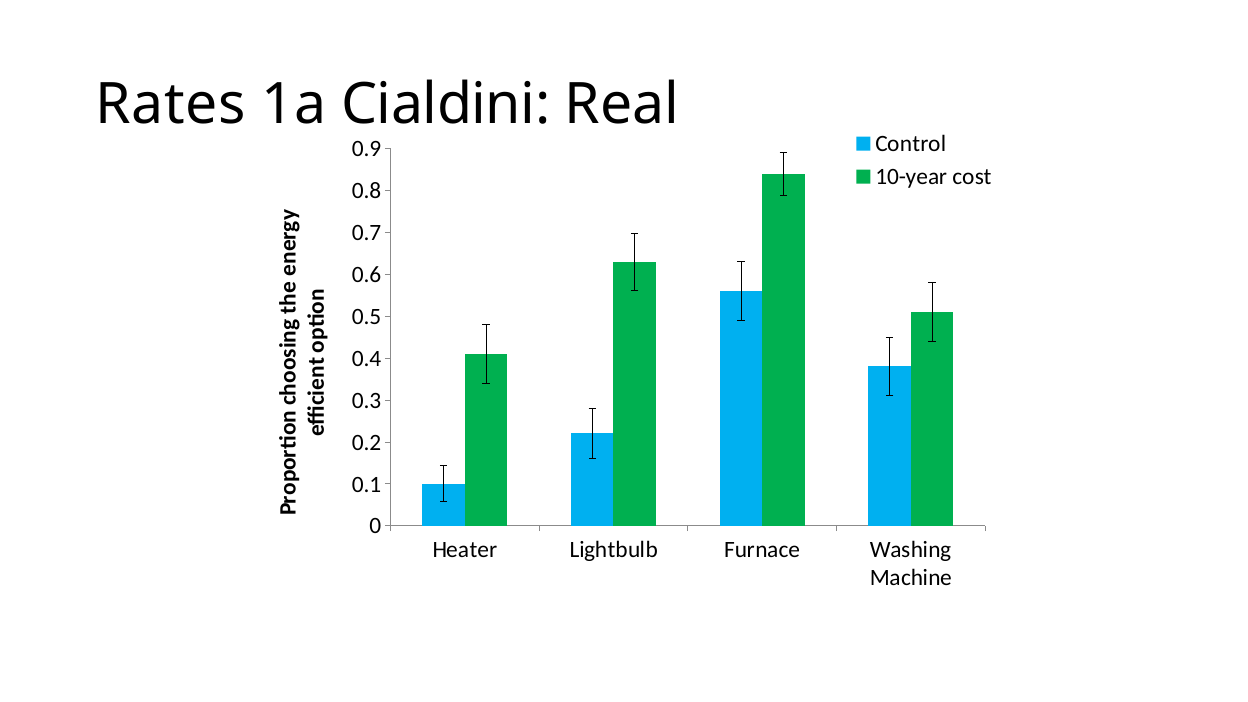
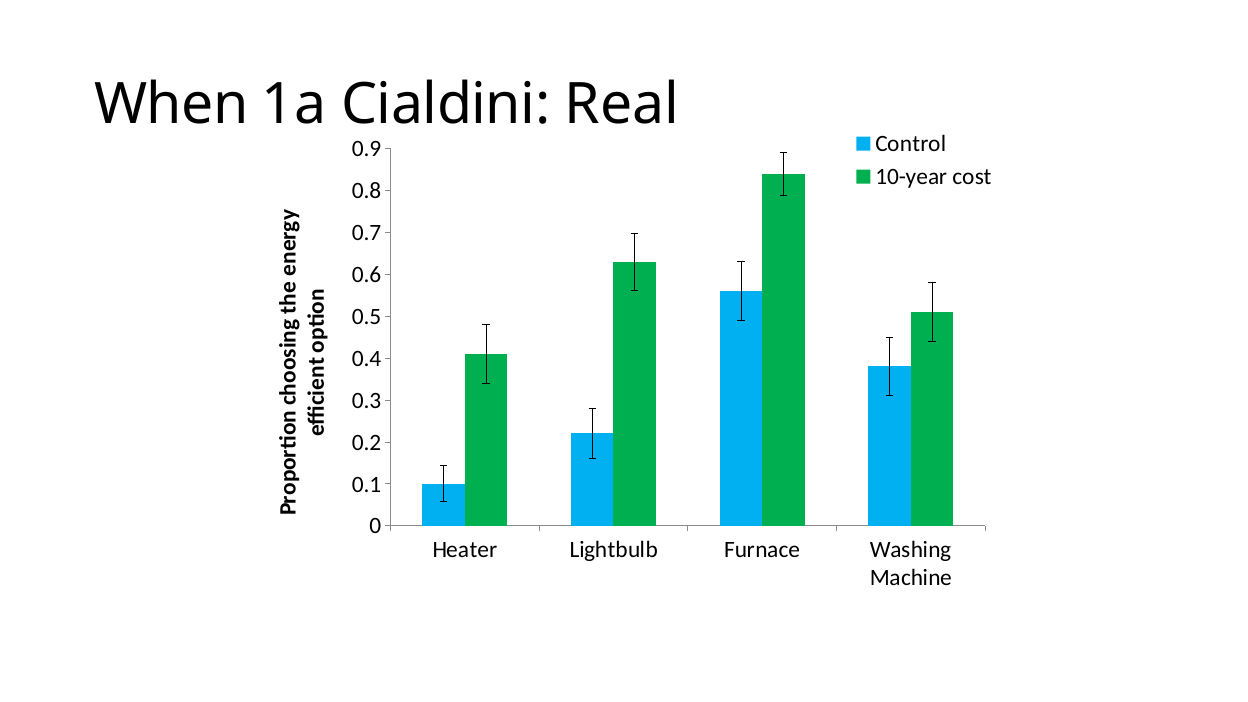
Rates: Rates -> When (171, 105)
